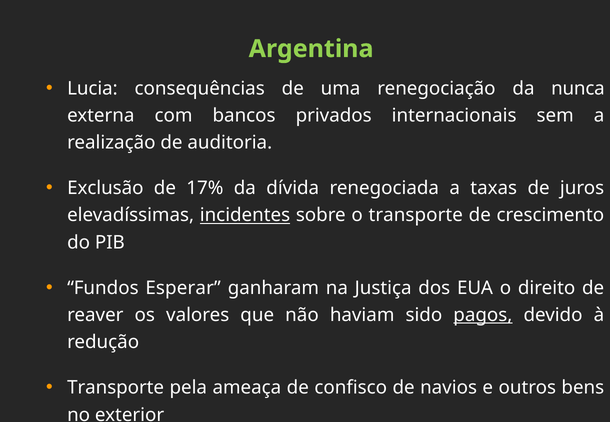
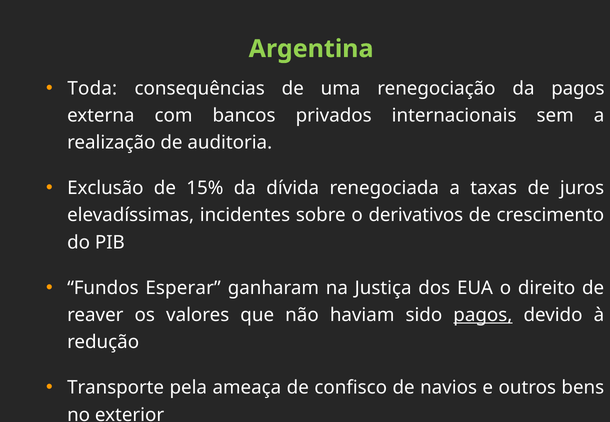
Lucia: Lucia -> Toda (92, 89)
da nunca: nunca -> pagos (578, 89)
17%: 17% -> 15% (205, 188)
incidentes underline: present -> none (245, 215)
o transporte: transporte -> derivativos (416, 215)
